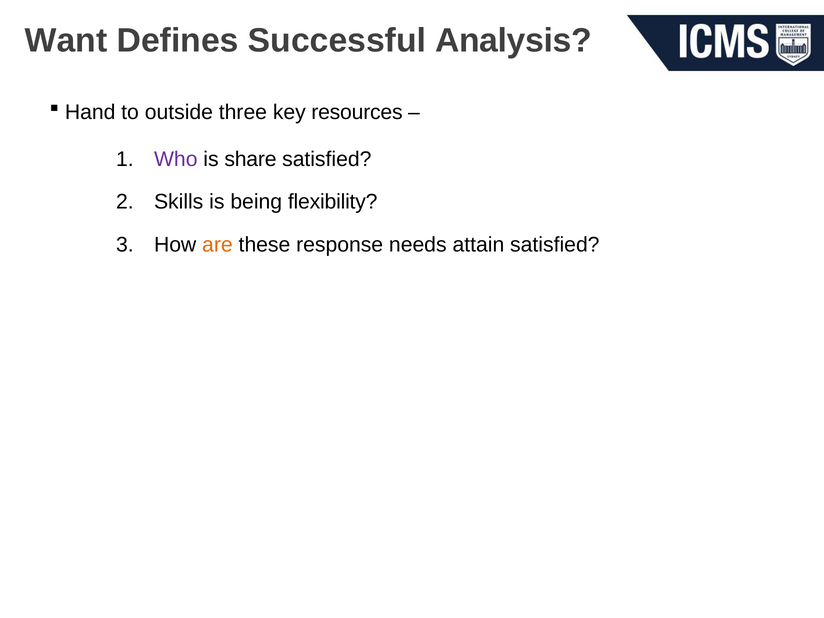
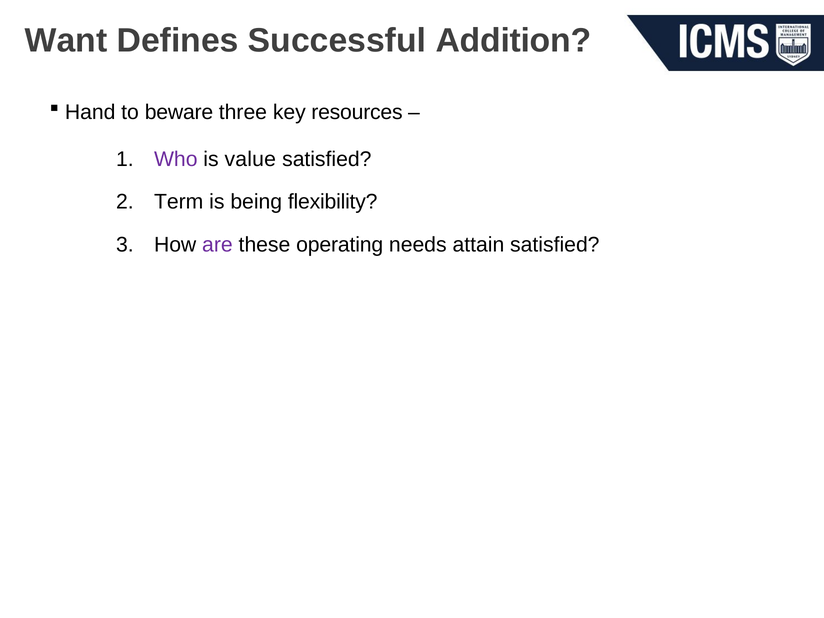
Analysis: Analysis -> Addition (513, 41)
outside: outside -> beware (179, 112)
share: share -> value (250, 159)
Skills: Skills -> Term (179, 202)
are colour: orange -> purple (217, 245)
response: response -> operating (340, 245)
